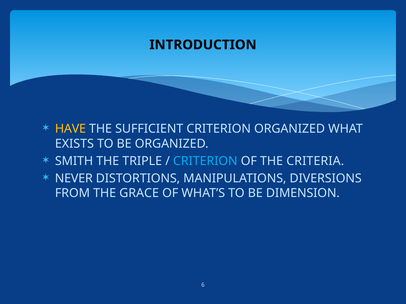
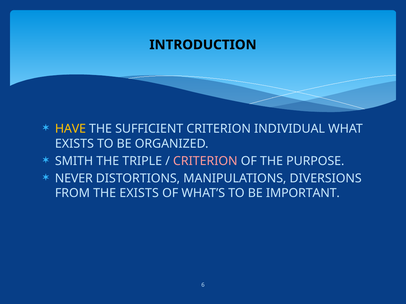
CRITERION ORGANIZED: ORGANIZED -> INDIVIDUAL (290, 129)
CRITERION colour: light blue -> pink (205, 161)
CRITERIA: CRITERIA -> PURPOSE (315, 161)
THE GRACE: GRACE -> EXISTS (139, 194)
DIMENSION: DIMENSION -> IMPORTANT (303, 194)
